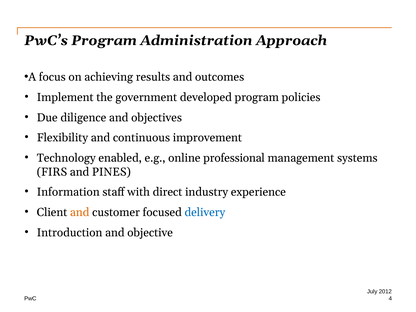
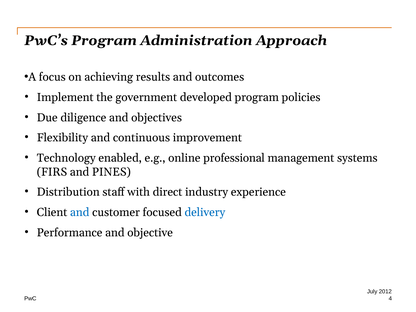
Information: Information -> Distribution (68, 192)
and colour: orange -> blue (80, 212)
Introduction: Introduction -> Performance (70, 233)
